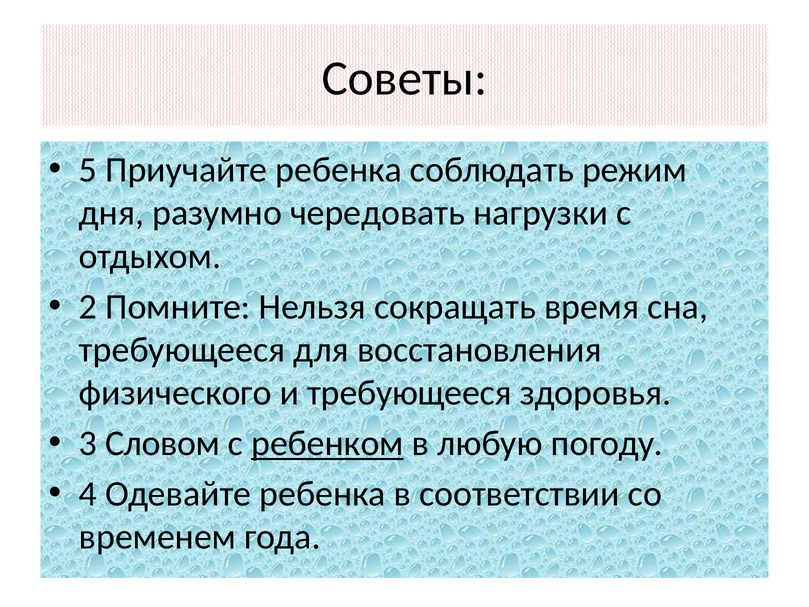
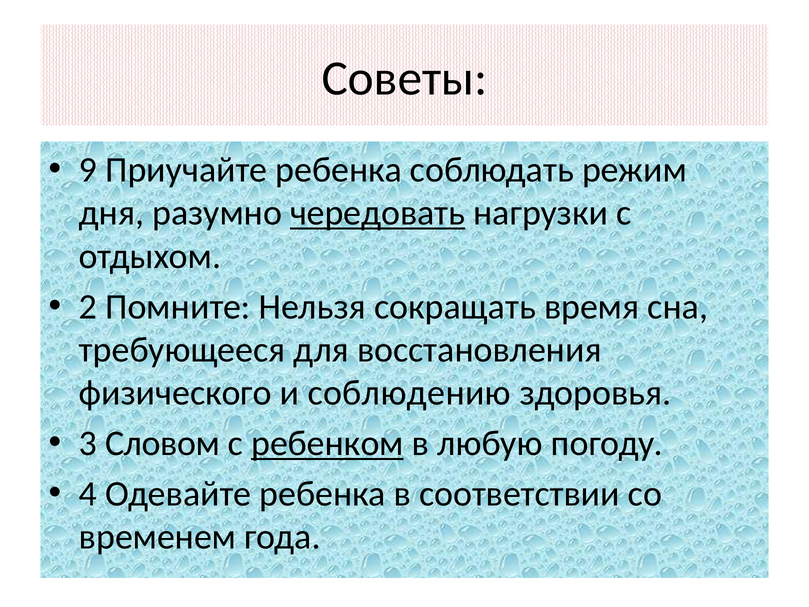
5: 5 -> 9 (88, 170)
чередовать underline: none -> present (378, 213)
и требующееся: требующееся -> соблюдению (409, 393)
